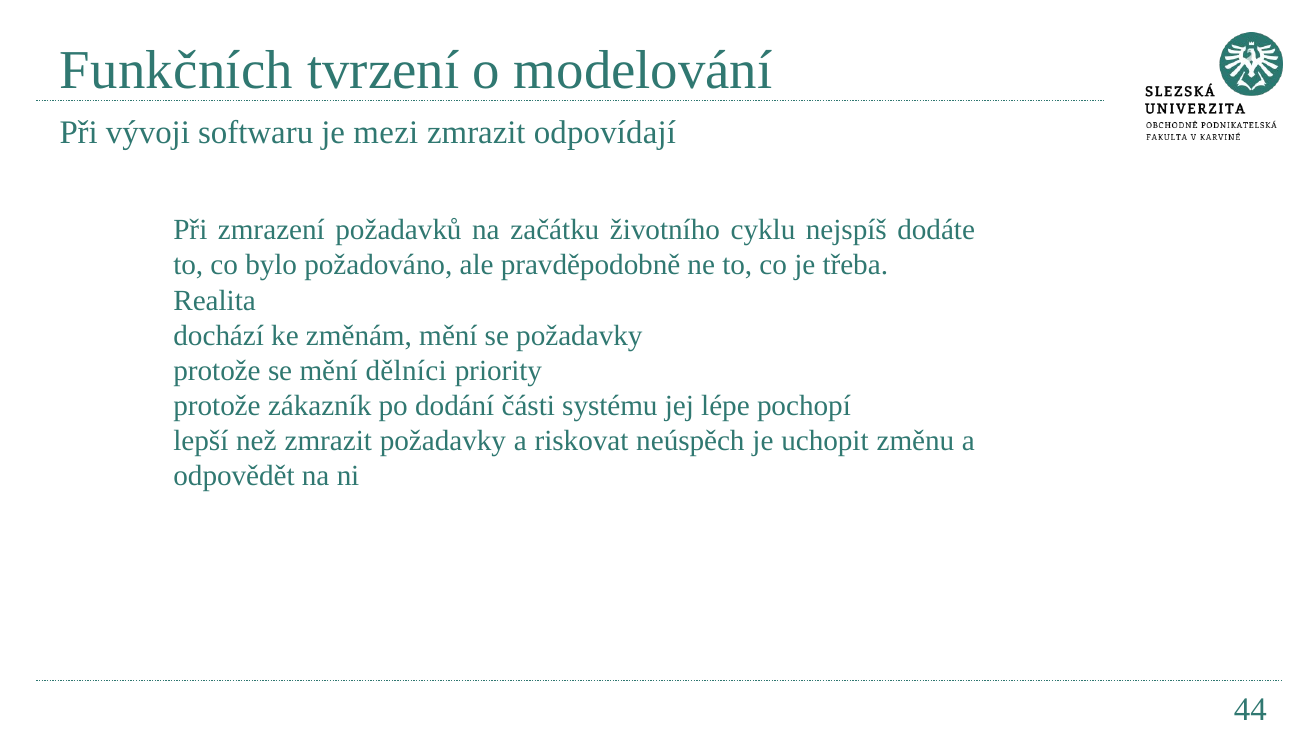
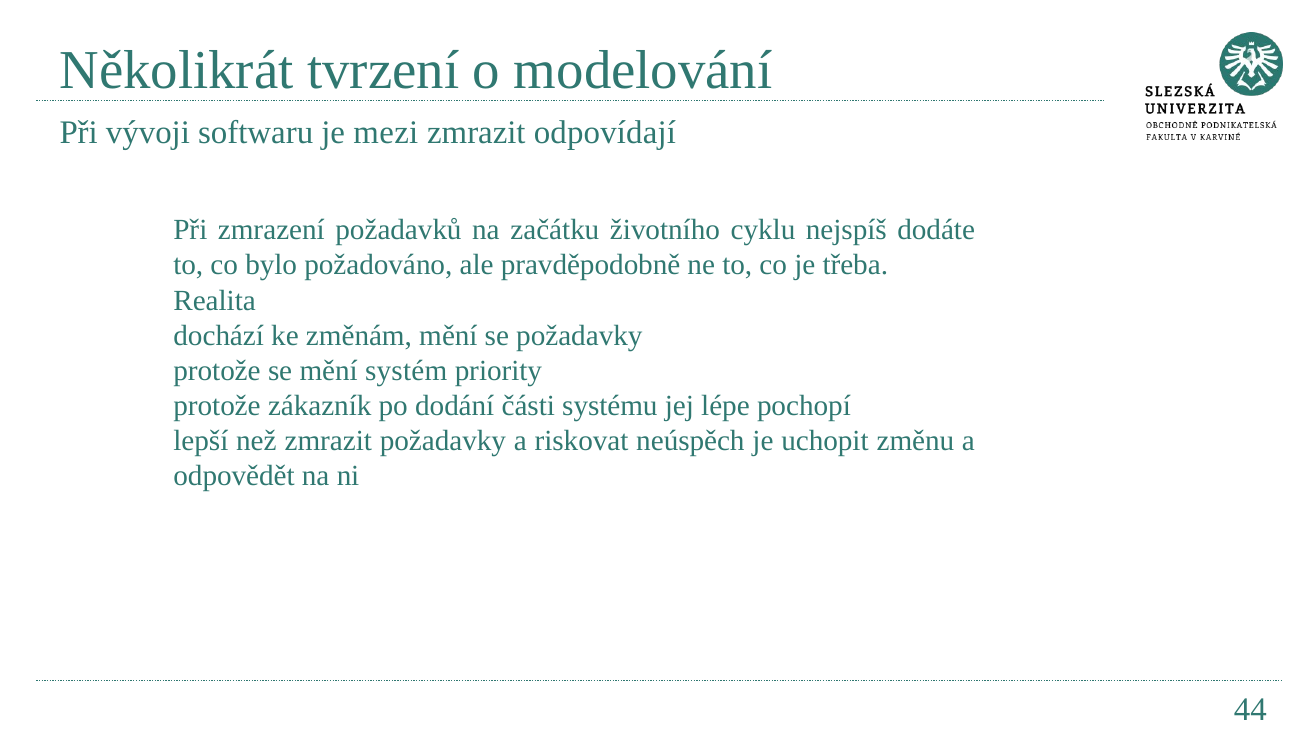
Funkčních: Funkčních -> Několikrát (177, 71)
dělníci: dělníci -> systém (406, 371)
